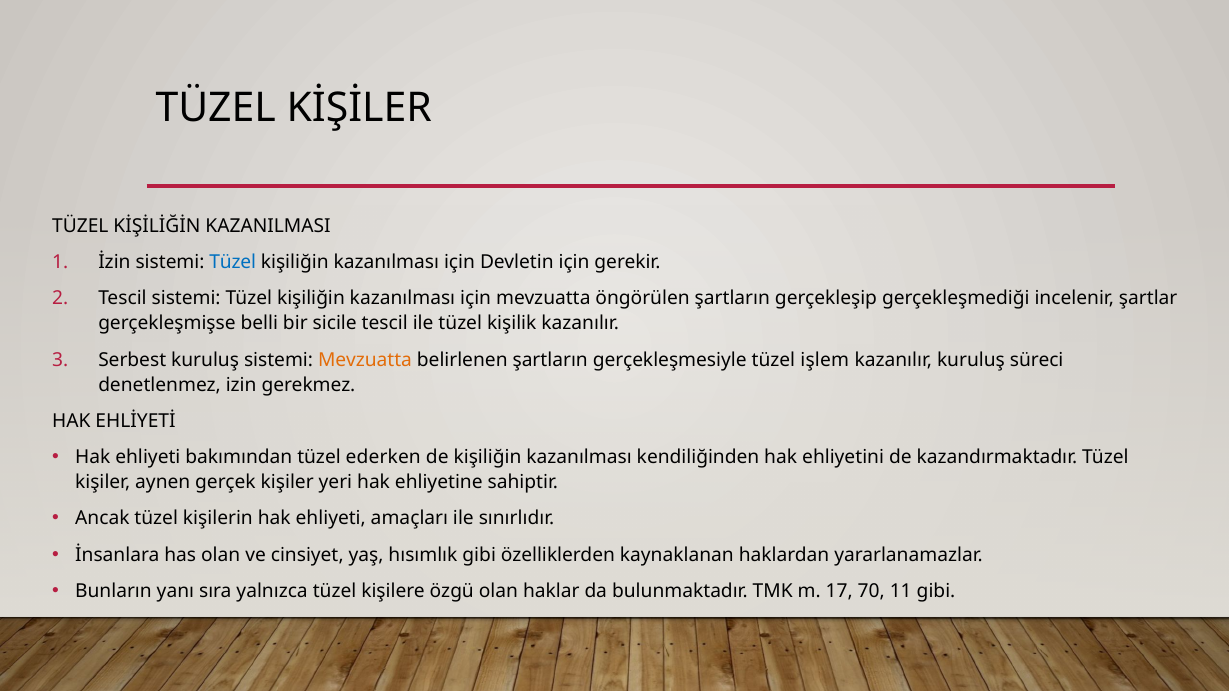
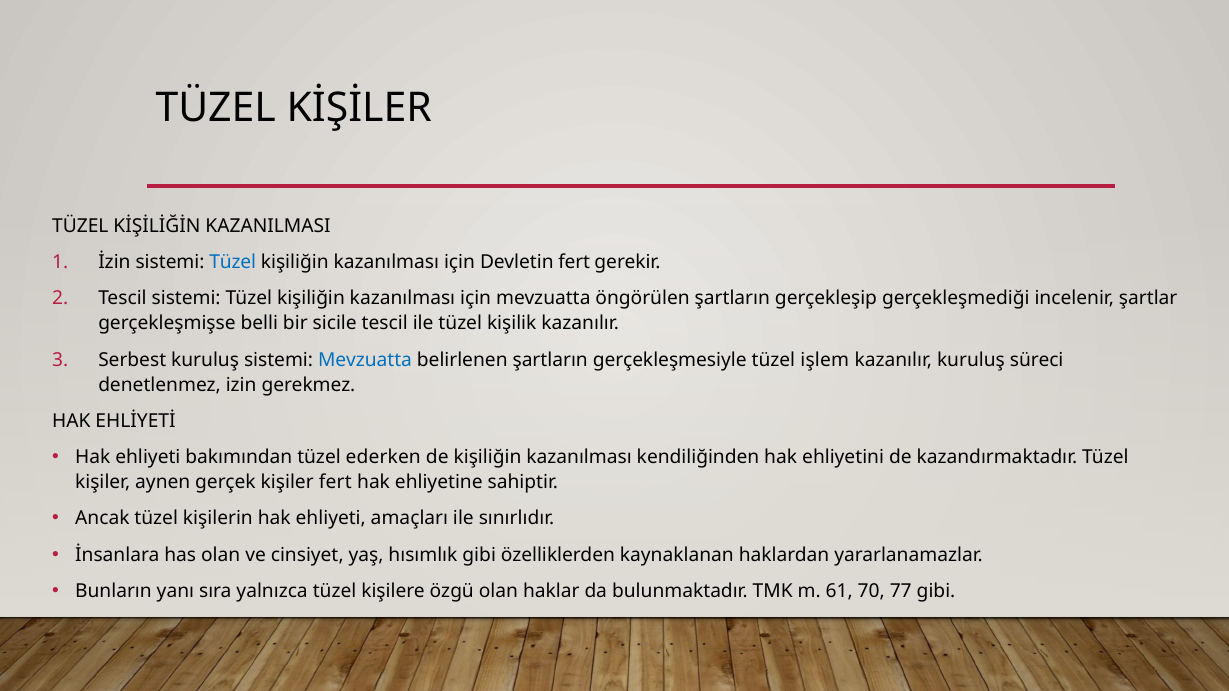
Devletin için: için -> fert (574, 262)
Mevzuatta colour: orange -> blue (365, 360)
kişiler yeri: yeri -> fert (335, 482)
17: 17 -> 61 (839, 592)
11: 11 -> 77 (901, 592)
